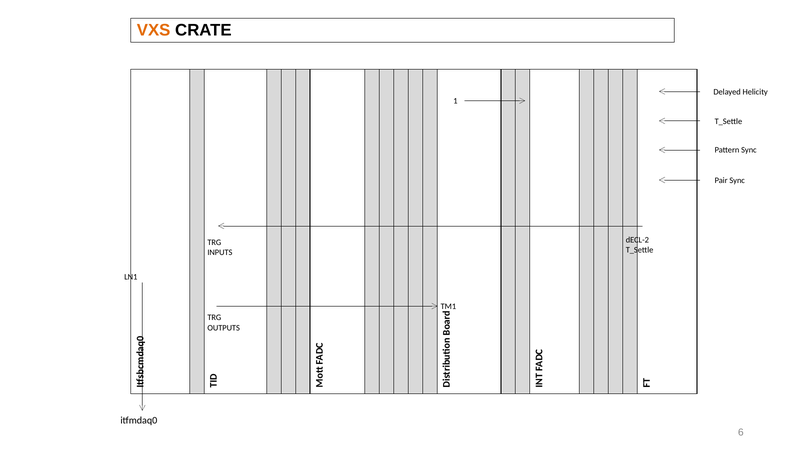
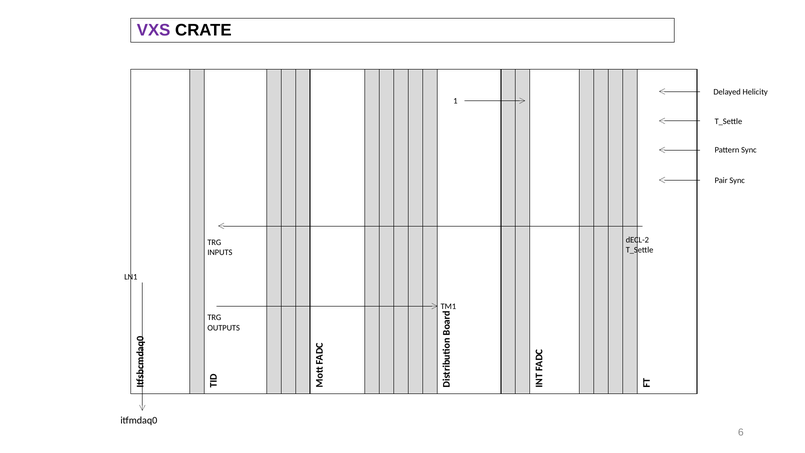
VXS colour: orange -> purple (154, 30)
